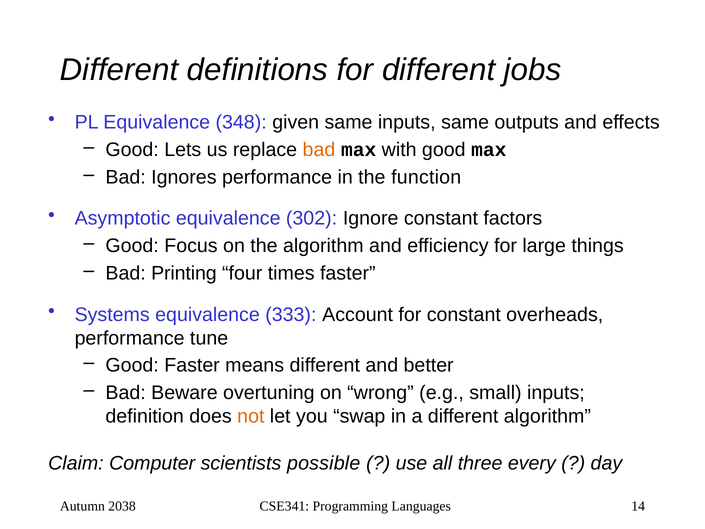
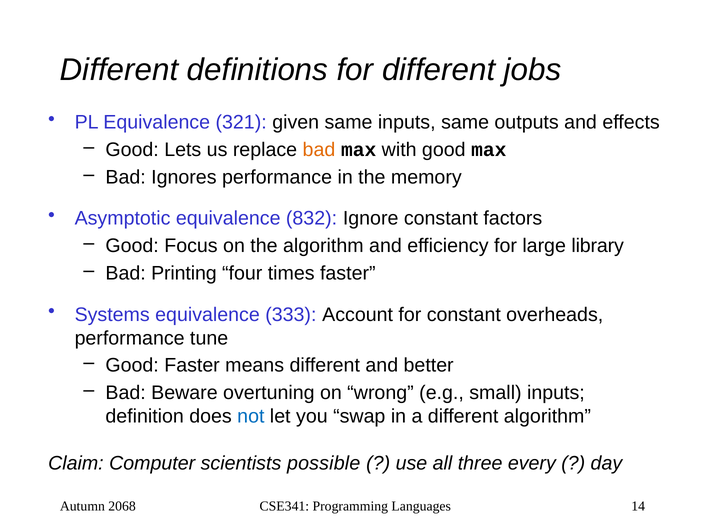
348: 348 -> 321 (241, 122)
function: function -> memory (426, 177)
302: 302 -> 832 (312, 218)
things: things -> library (598, 246)
not colour: orange -> blue (251, 416)
2038: 2038 -> 2068 (122, 506)
